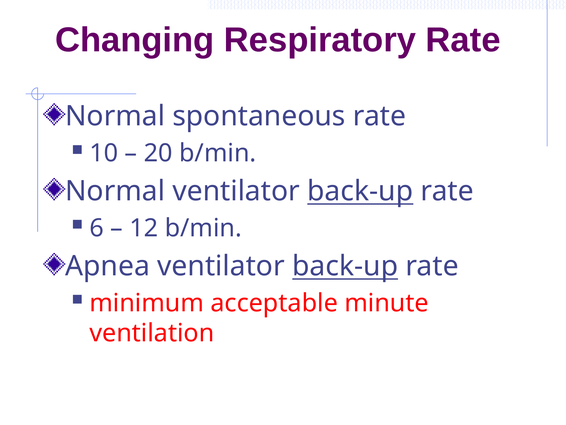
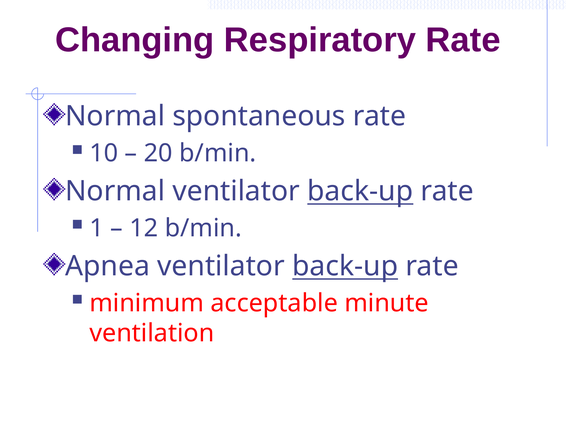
6: 6 -> 1 (97, 228)
